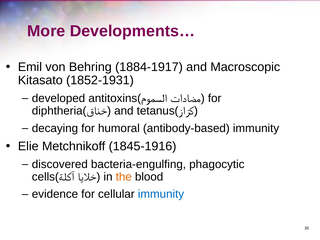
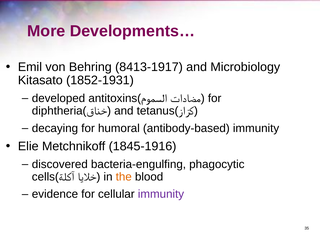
1884-1917: 1884-1917 -> 8413-1917 (149, 67)
Macroscopic: Macroscopic -> Microbiology (245, 67)
immunity colour: blue -> purple (161, 194)
